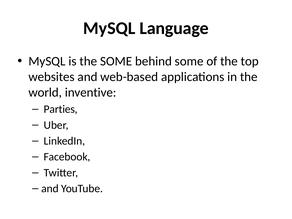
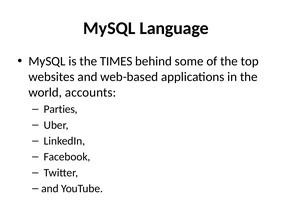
the SOME: SOME -> TIMES (116, 61)
inventive: inventive -> accounts (91, 92)
